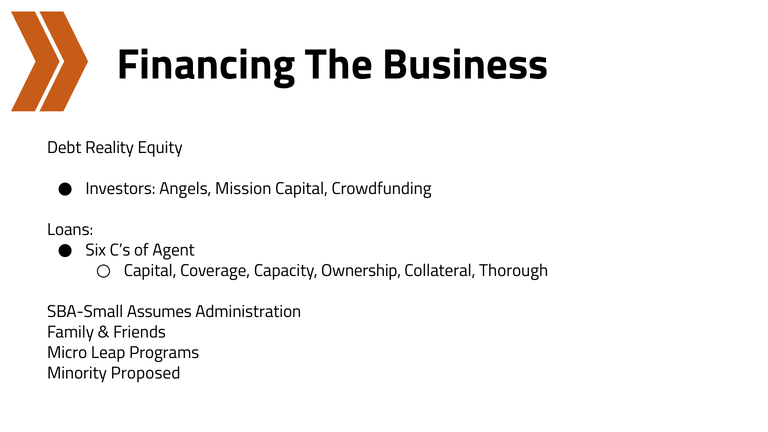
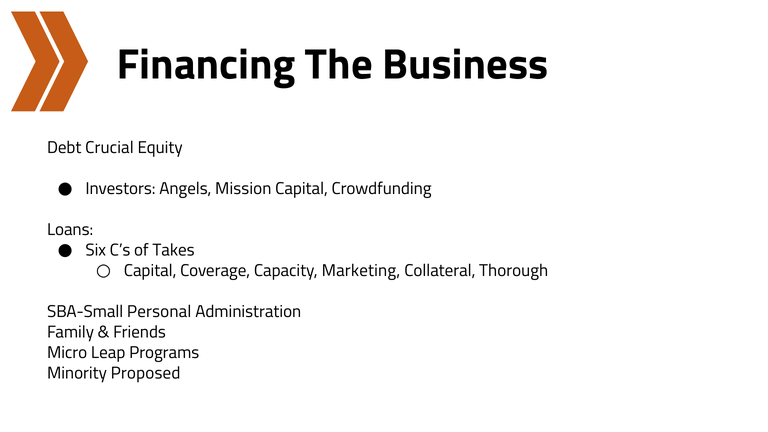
Reality: Reality -> Crucial (109, 148)
Agent: Agent -> Takes (173, 250)
Ownership: Ownership -> Marketing (361, 271)
Assumes: Assumes -> Personal (159, 311)
